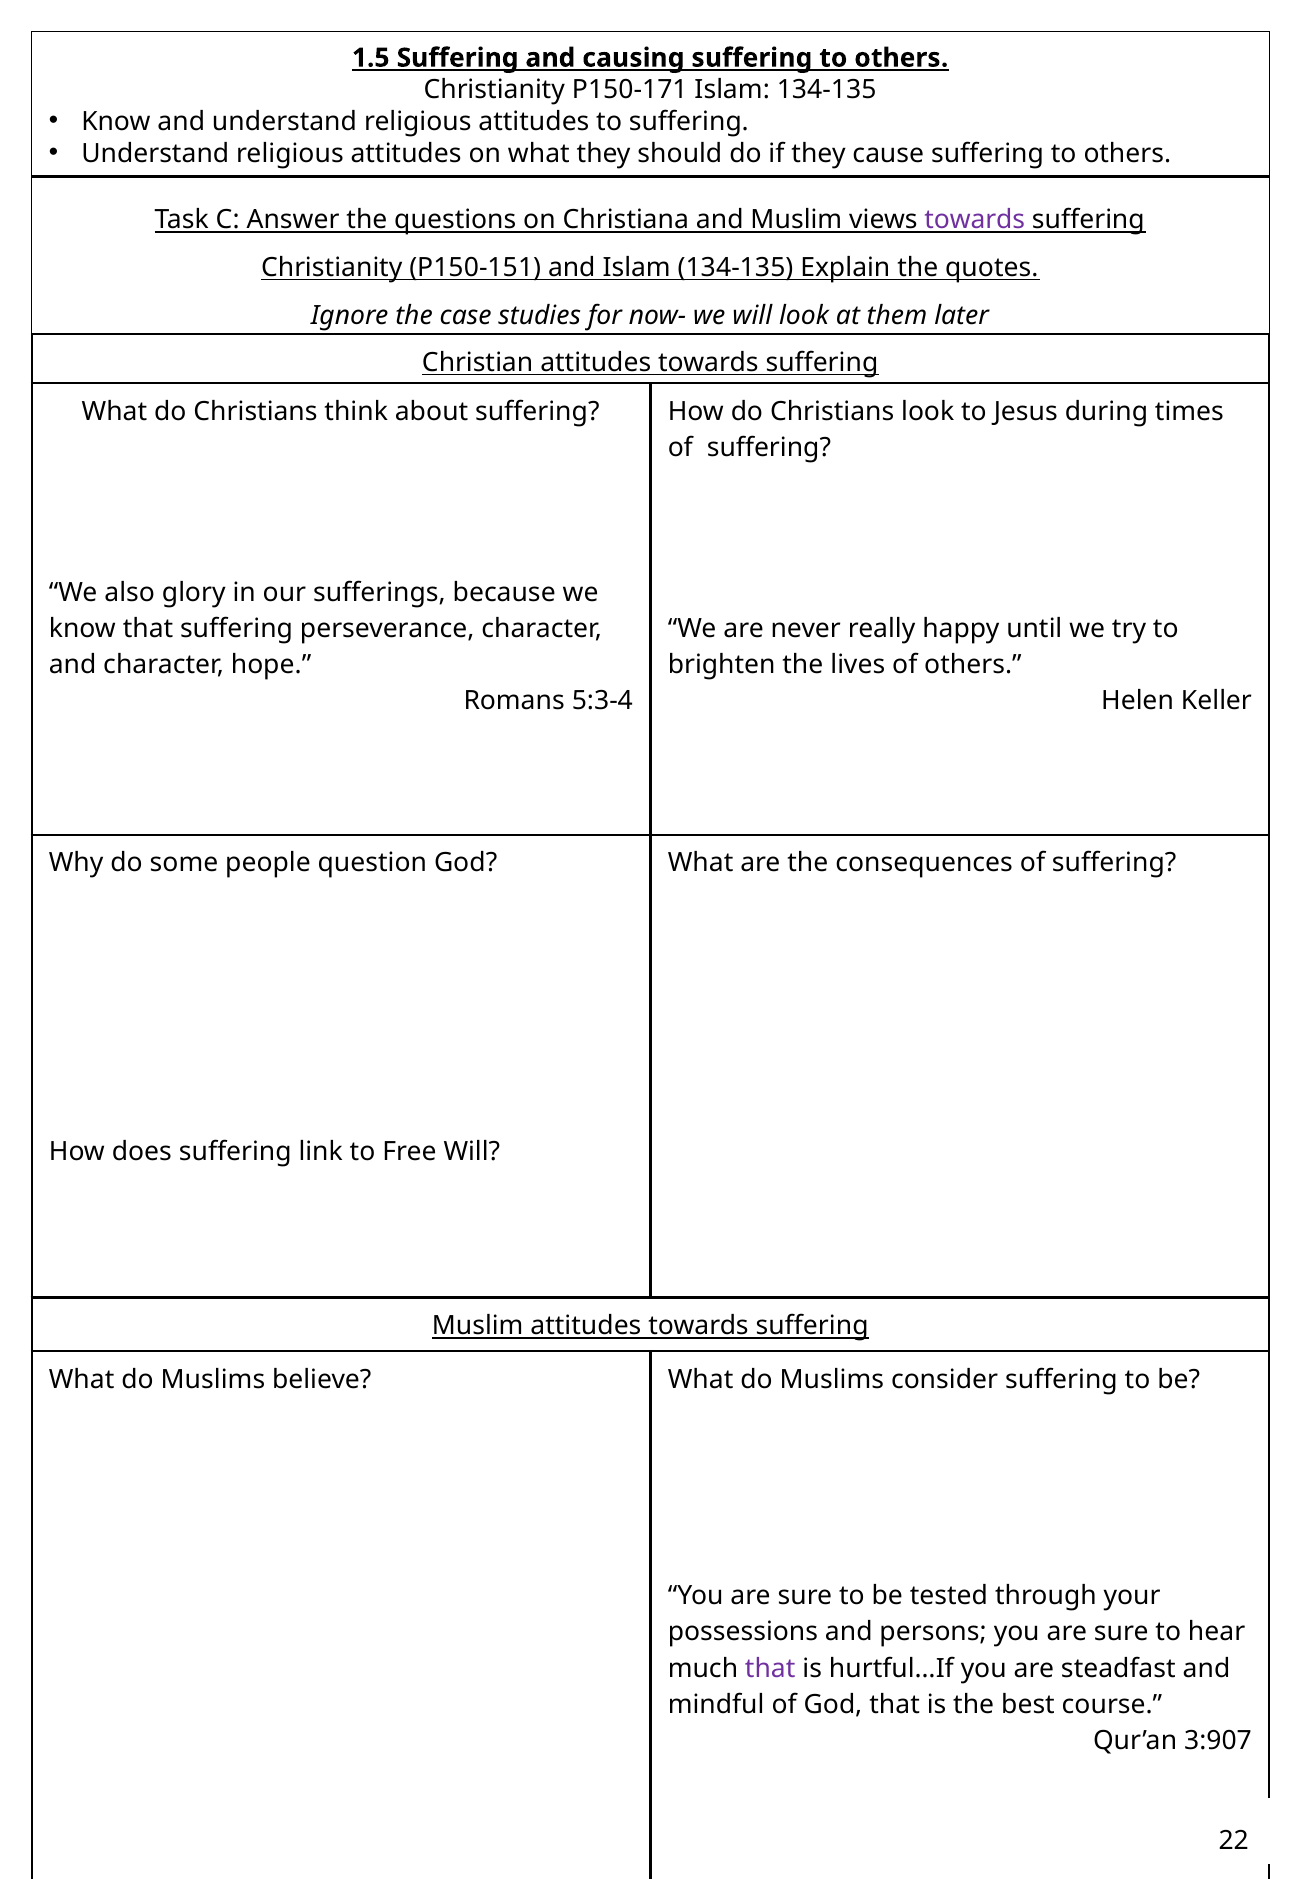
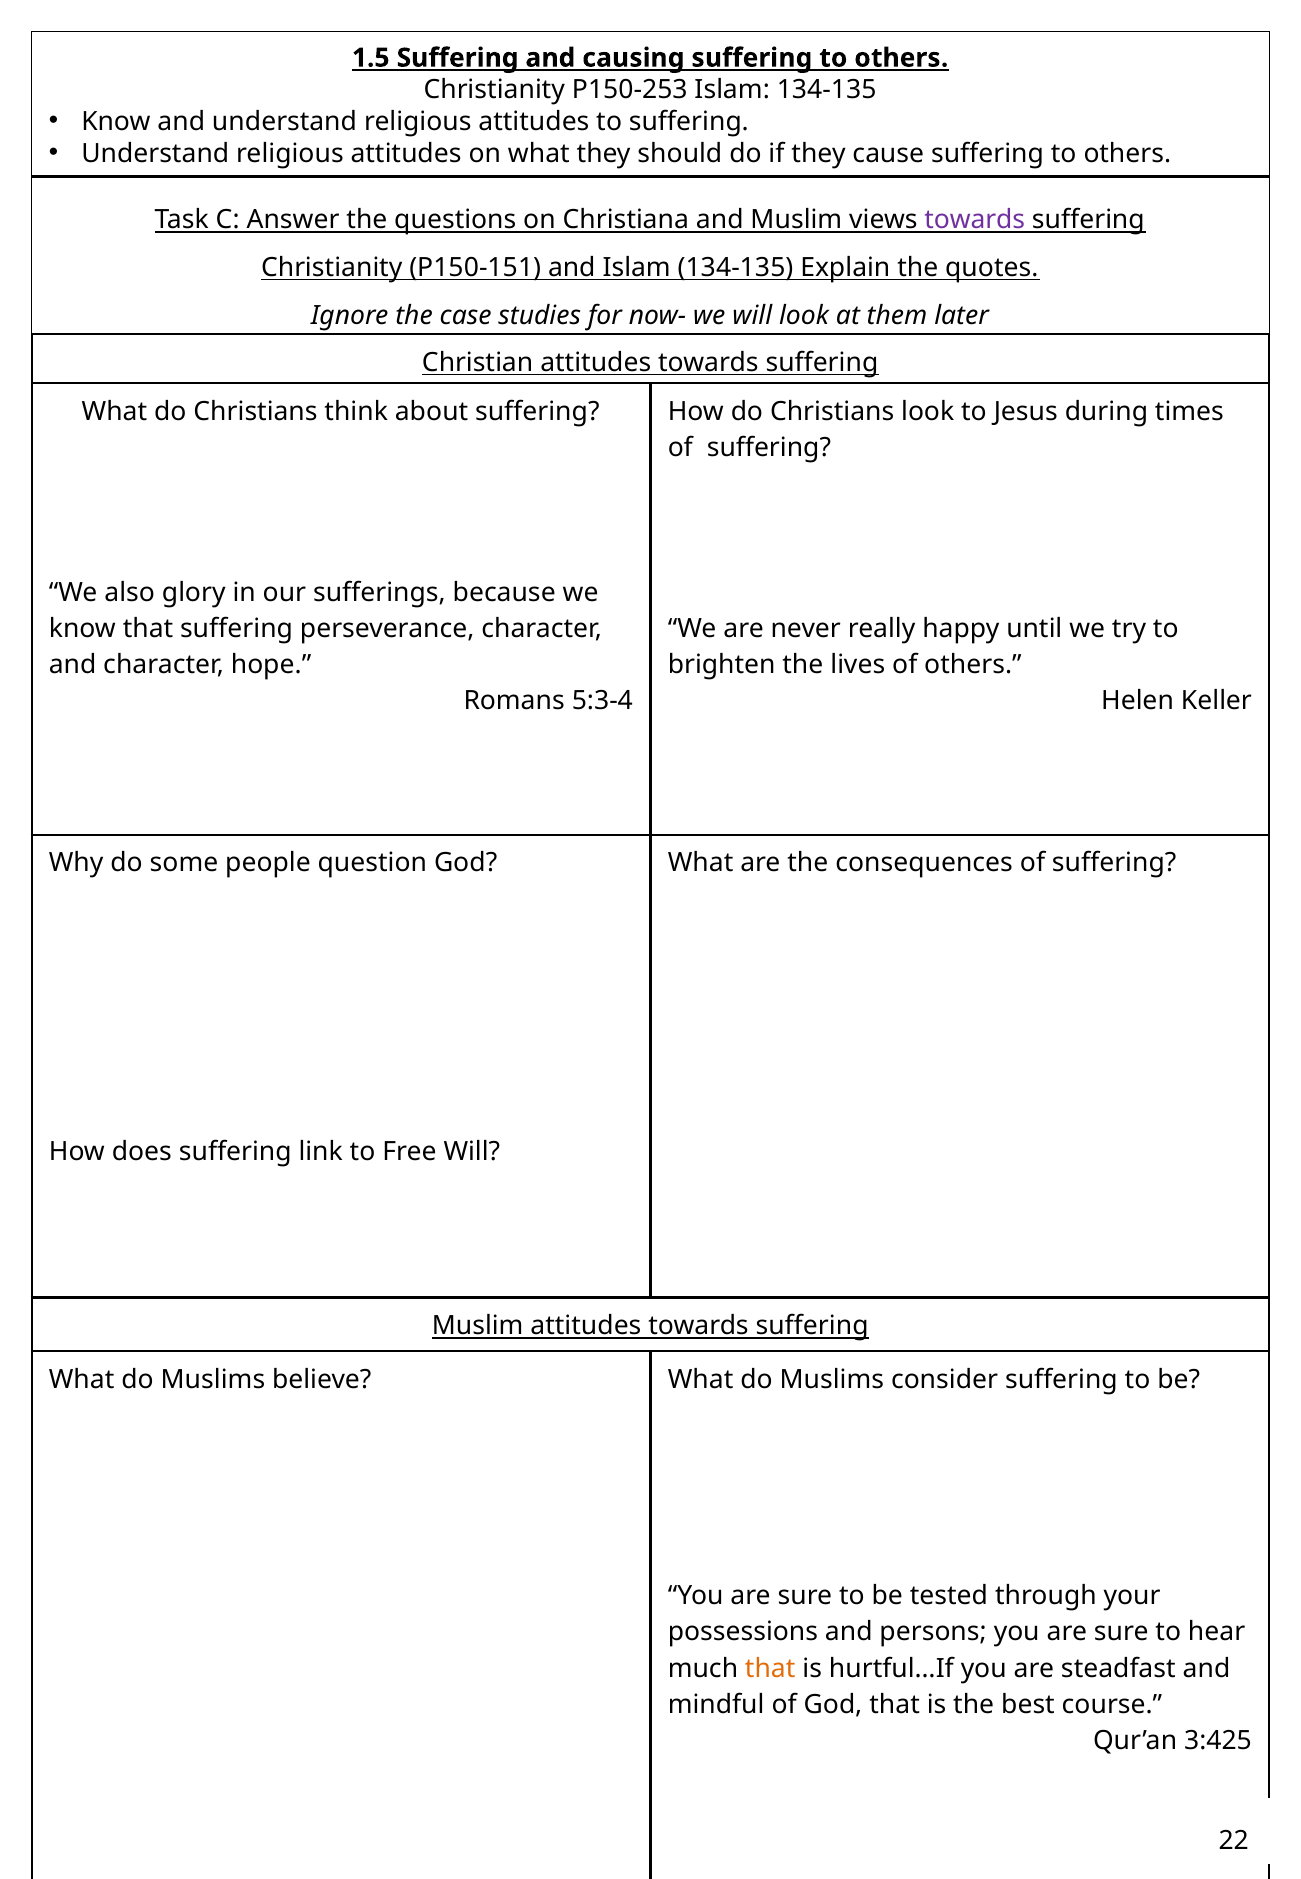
P150-171: P150-171 -> P150-253 (630, 90)
that colour: purple -> orange (770, 1668)
3:907: 3:907 -> 3:425 (1218, 1741)
